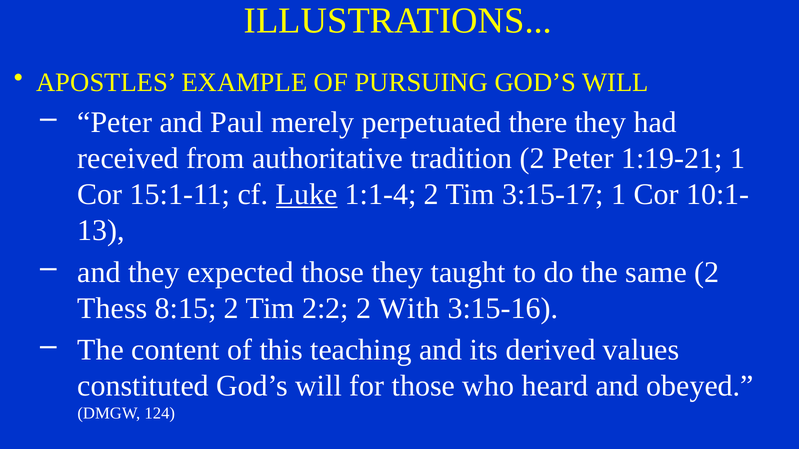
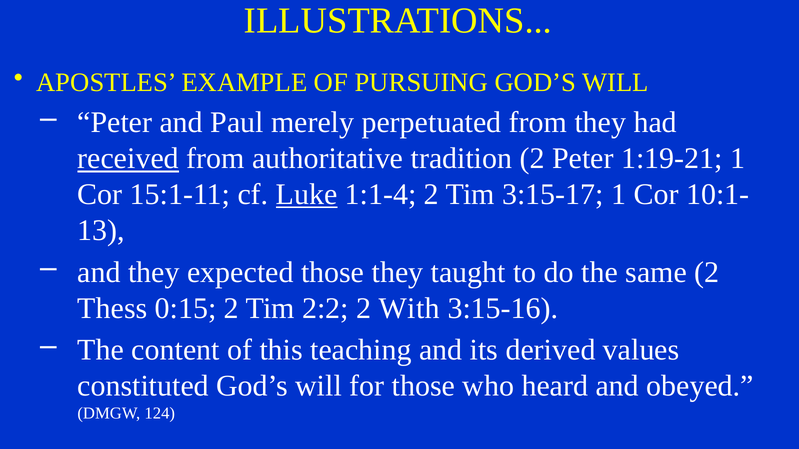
perpetuated there: there -> from (538, 123)
received underline: none -> present (128, 159)
8:15: 8:15 -> 0:15 (186, 308)
